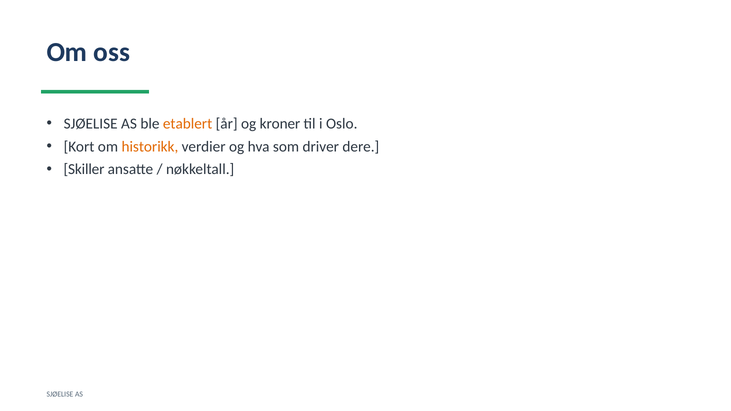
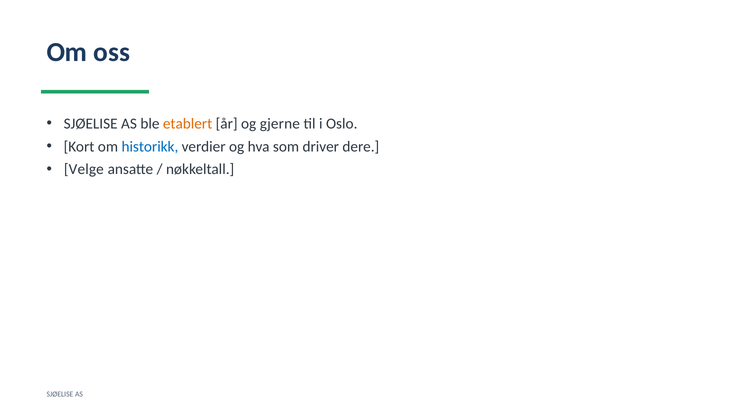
kroner: kroner -> gjerne (280, 124)
historikk colour: orange -> blue (150, 147)
Skiller: Skiller -> Velge (84, 170)
